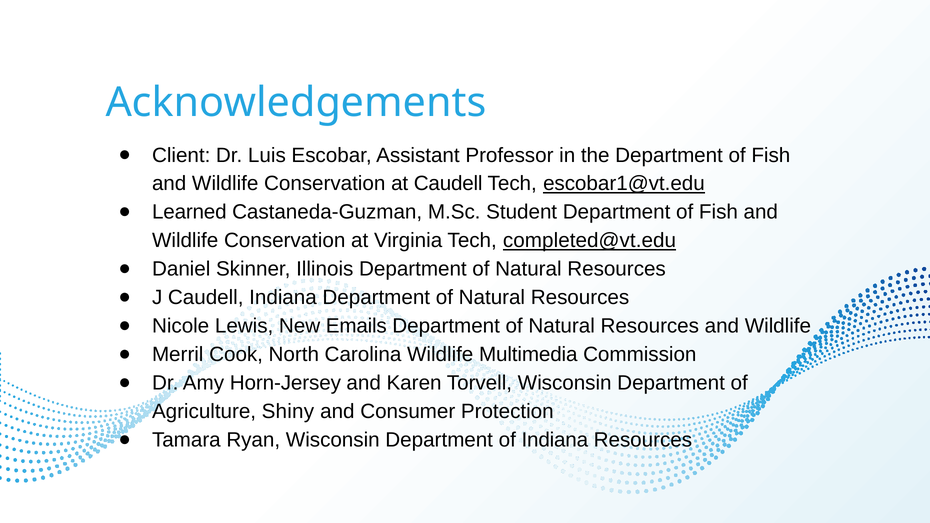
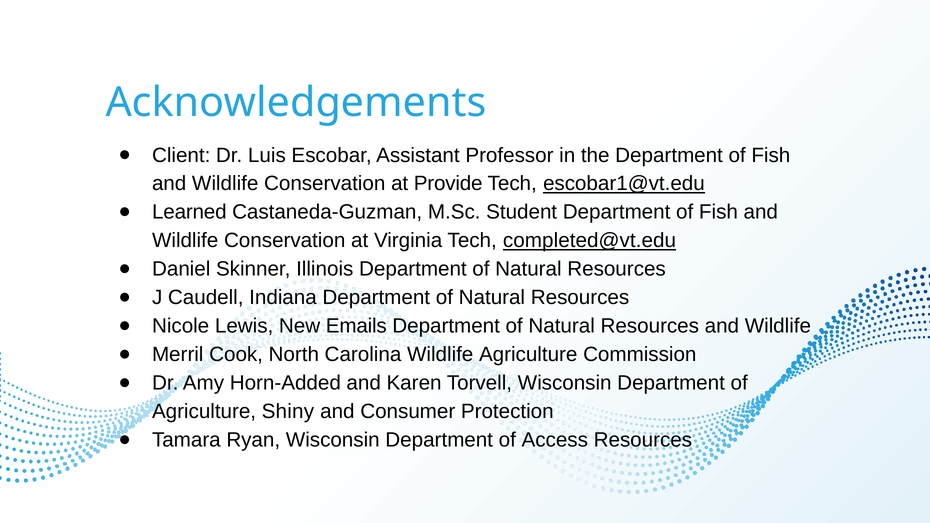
at Caudell: Caudell -> Provide (448, 184)
Wildlife Multimedia: Multimedia -> Agriculture (528, 355)
Horn-Jersey: Horn-Jersey -> Horn-Added (285, 383)
of Indiana: Indiana -> Access (555, 440)
